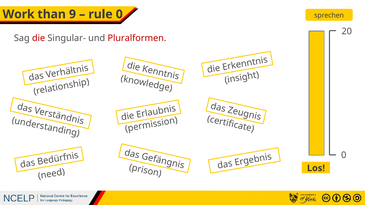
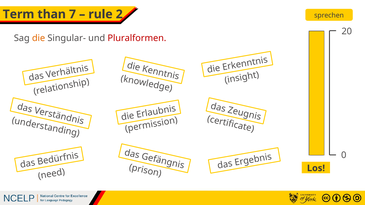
Work: Work -> Term (19, 14)
9: 9 -> 7 (72, 14)
rule 0: 0 -> 2 (119, 14)
die colour: red -> orange (39, 38)
